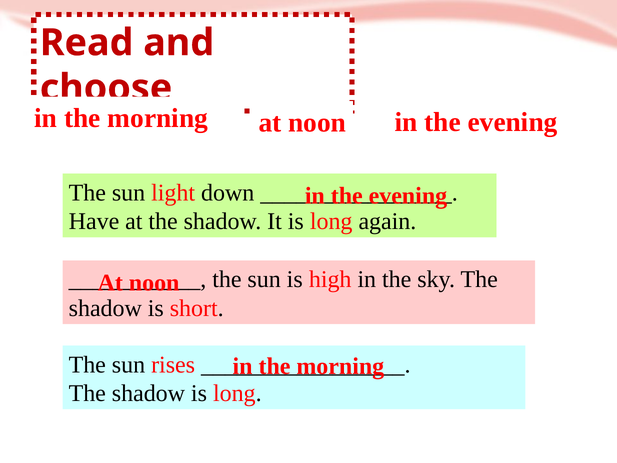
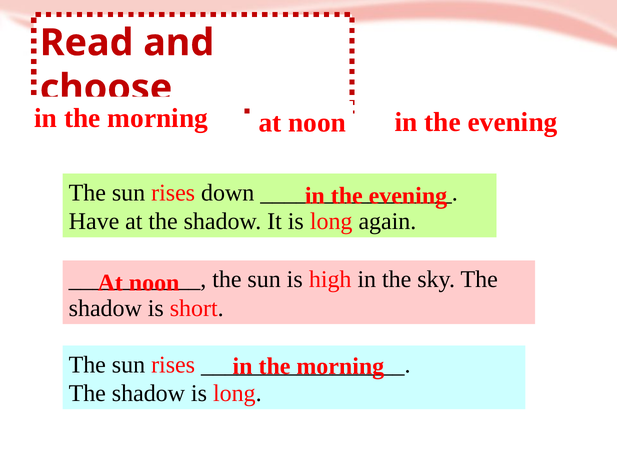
light: light -> rises (173, 193)
